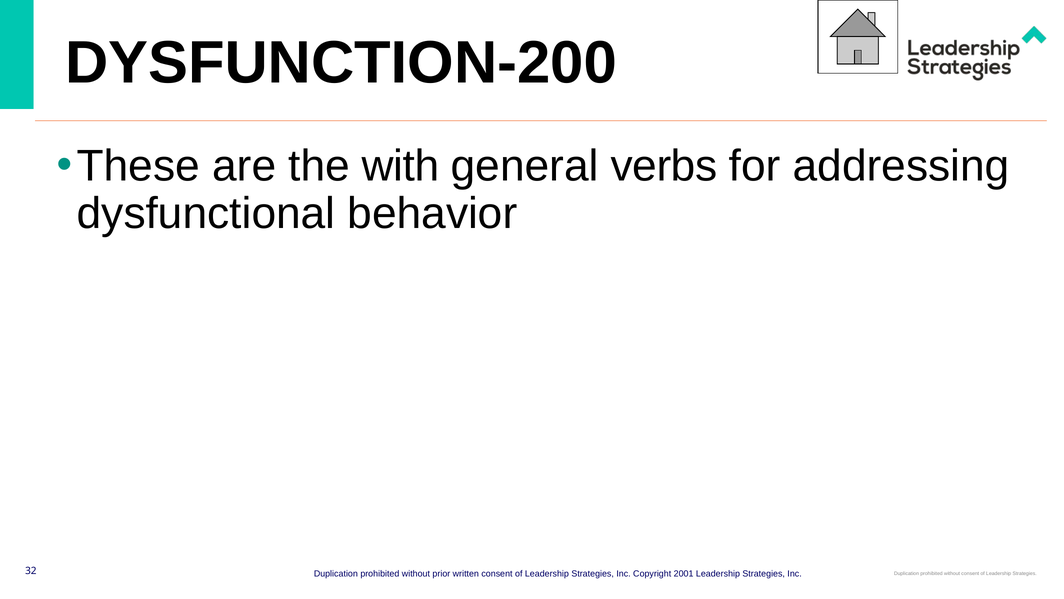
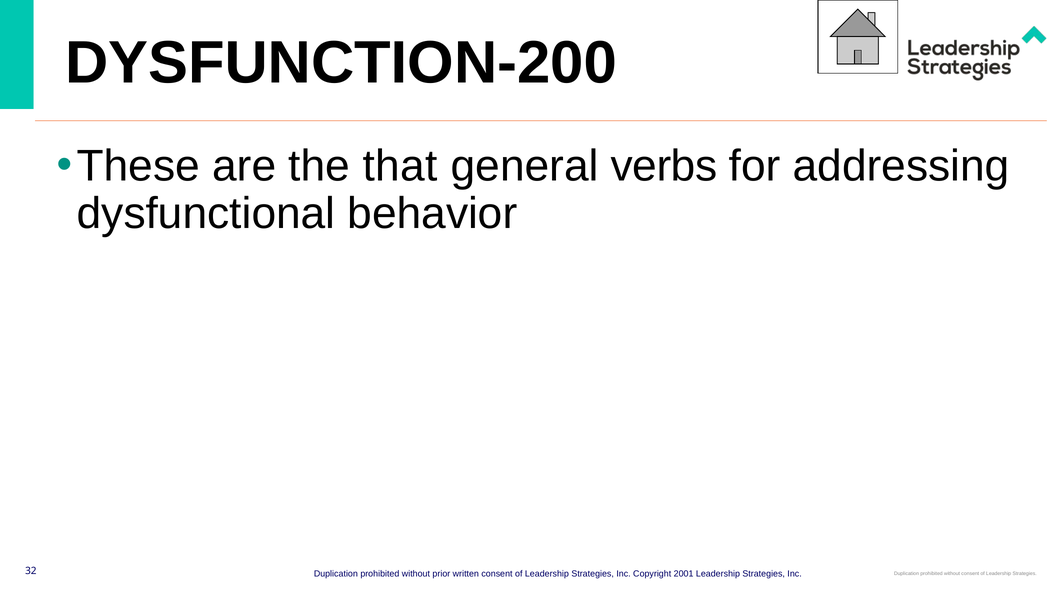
with: with -> that (400, 166)
